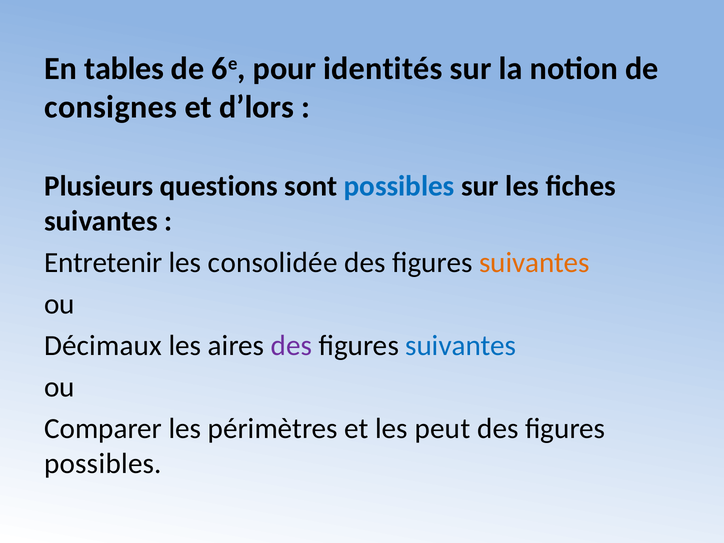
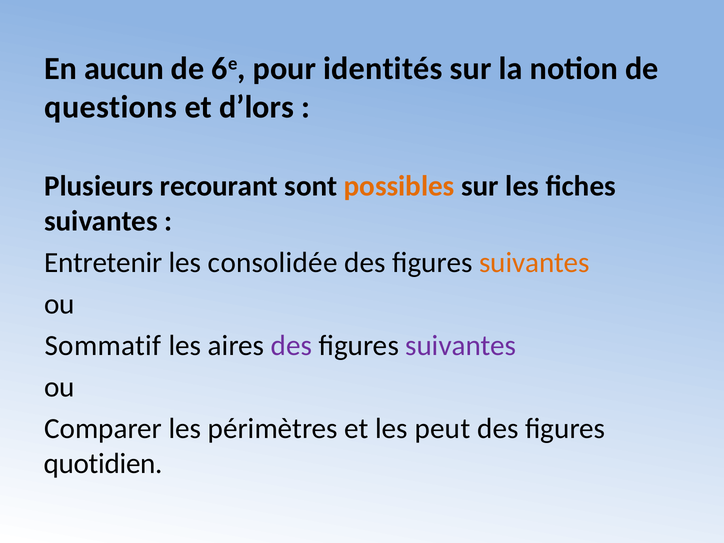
tables: tables -> aucun (124, 69)
consignes: consignes -> questions (111, 107)
questions: questions -> recourant (219, 186)
possibles colour: blue -> orange (399, 186)
Décimaux: Décimaux -> Sommatif (103, 346)
suivantes colour: blue -> purple (461, 346)
possibles: possibles -> quotidien (103, 464)
